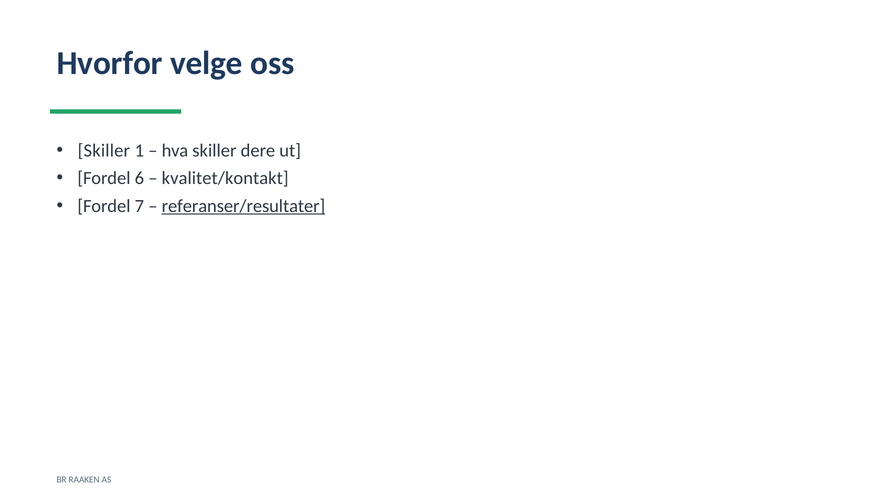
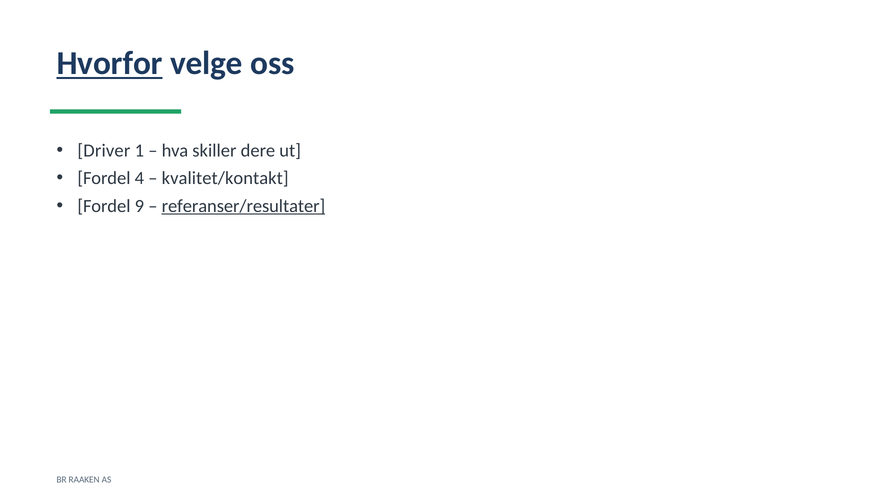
Hvorfor underline: none -> present (110, 63)
Skiller: Skiller -> Driver (104, 151)
6: 6 -> 4 (139, 178)
7: 7 -> 9 (139, 206)
